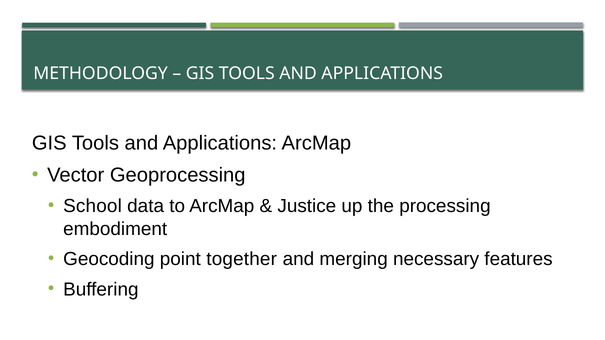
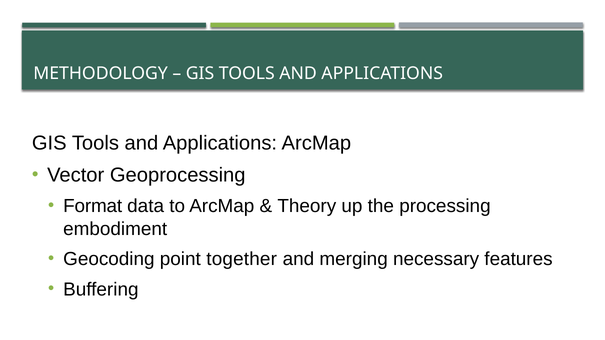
School: School -> Format (93, 206)
Justice: Justice -> Theory (307, 206)
